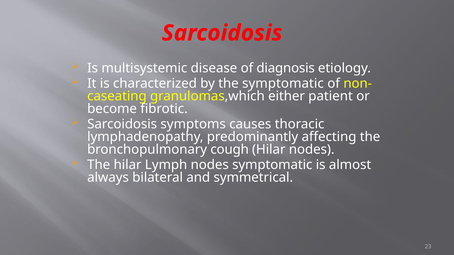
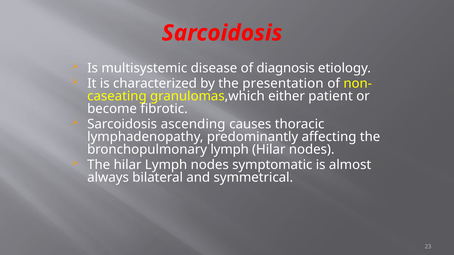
the symptomatic: symptomatic -> presentation (283, 84)
symptoms: symptoms -> ascending (193, 124)
bronchopulmonary cough: cough -> lymph (230, 150)
